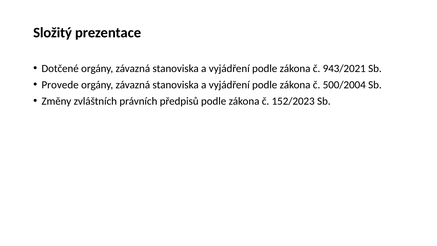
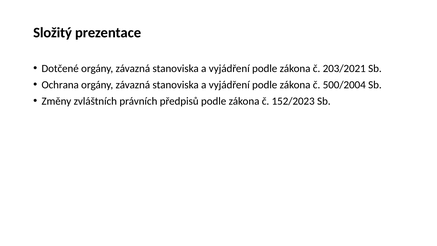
943/2021: 943/2021 -> 203/2021 (344, 68)
Provede: Provede -> Ochrana (60, 85)
